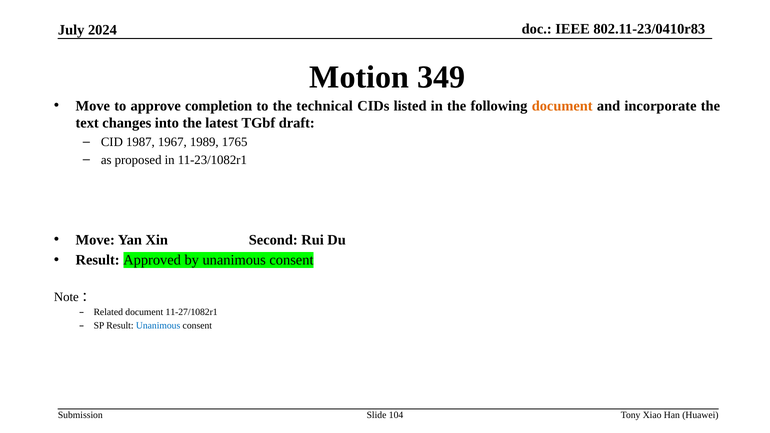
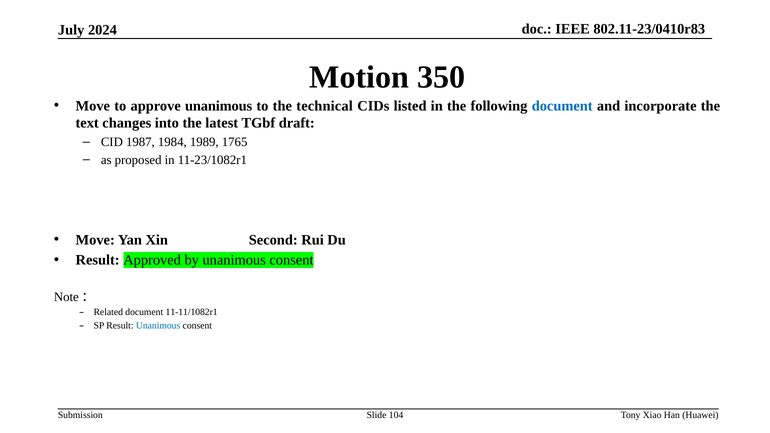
349: 349 -> 350 (441, 77)
approve completion: completion -> unanimous (219, 106)
document colour: orange -> blue (562, 106)
1967: 1967 -> 1984 (172, 142)
11-27/1082r1: 11-27/1082r1 -> 11-11/1082r1 (192, 312)
